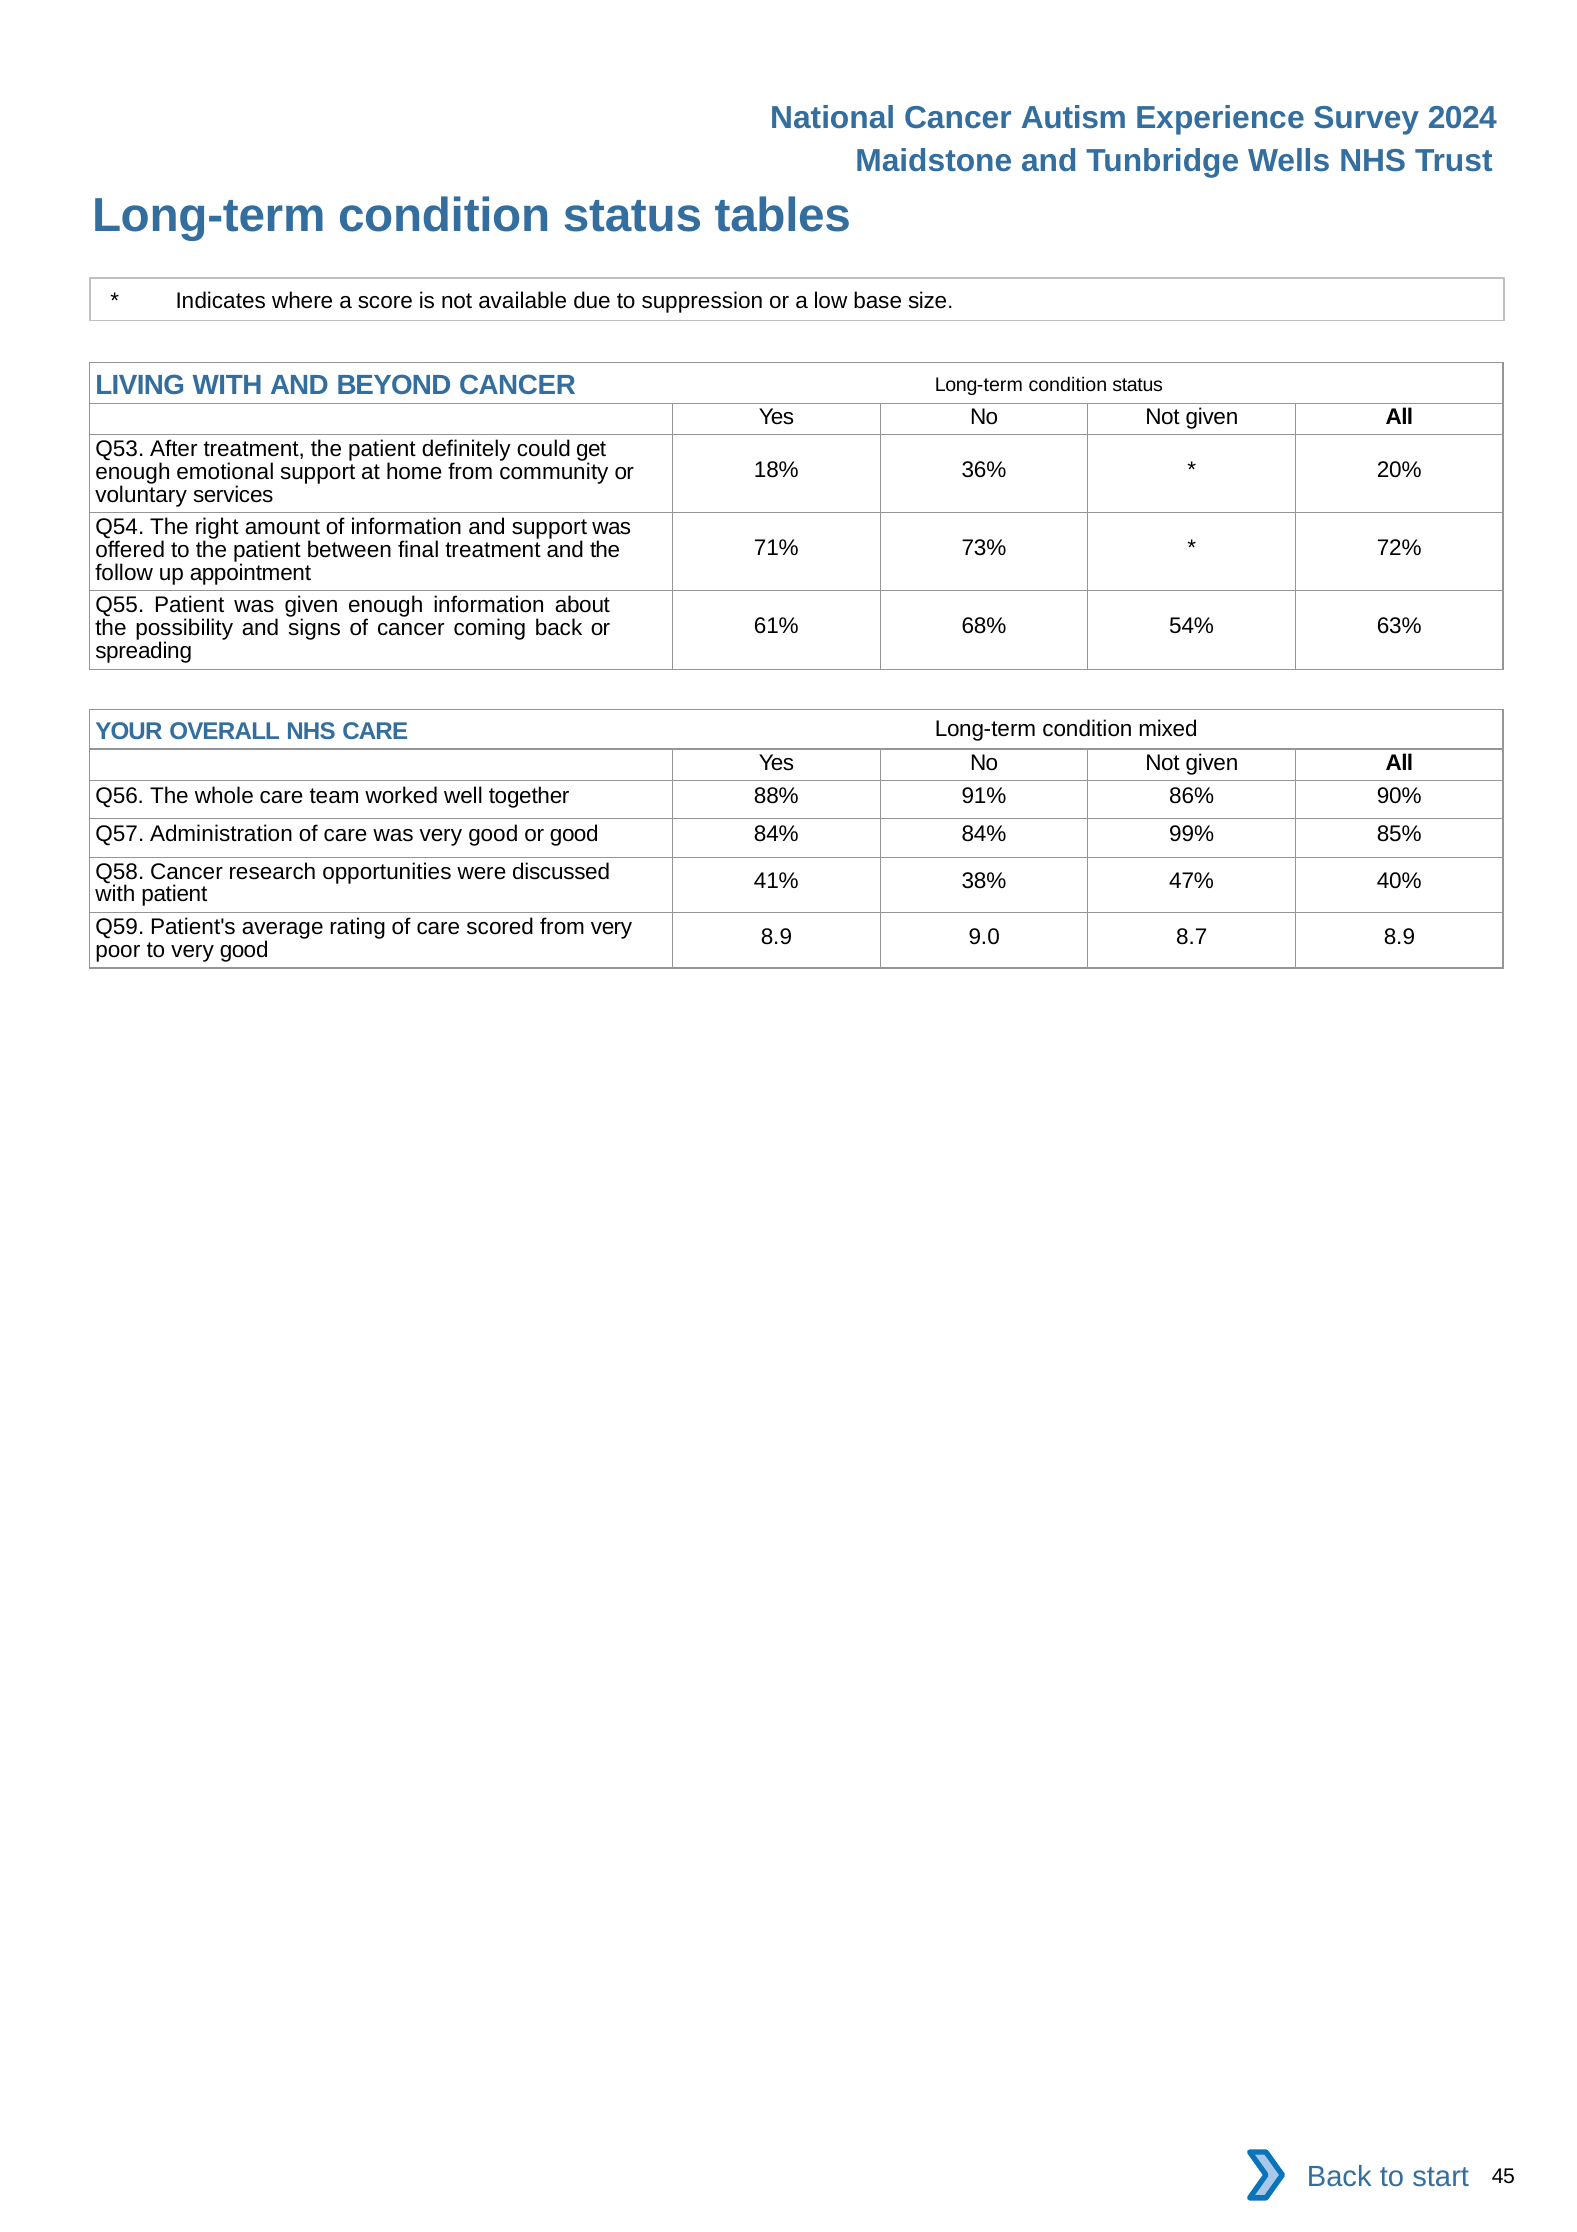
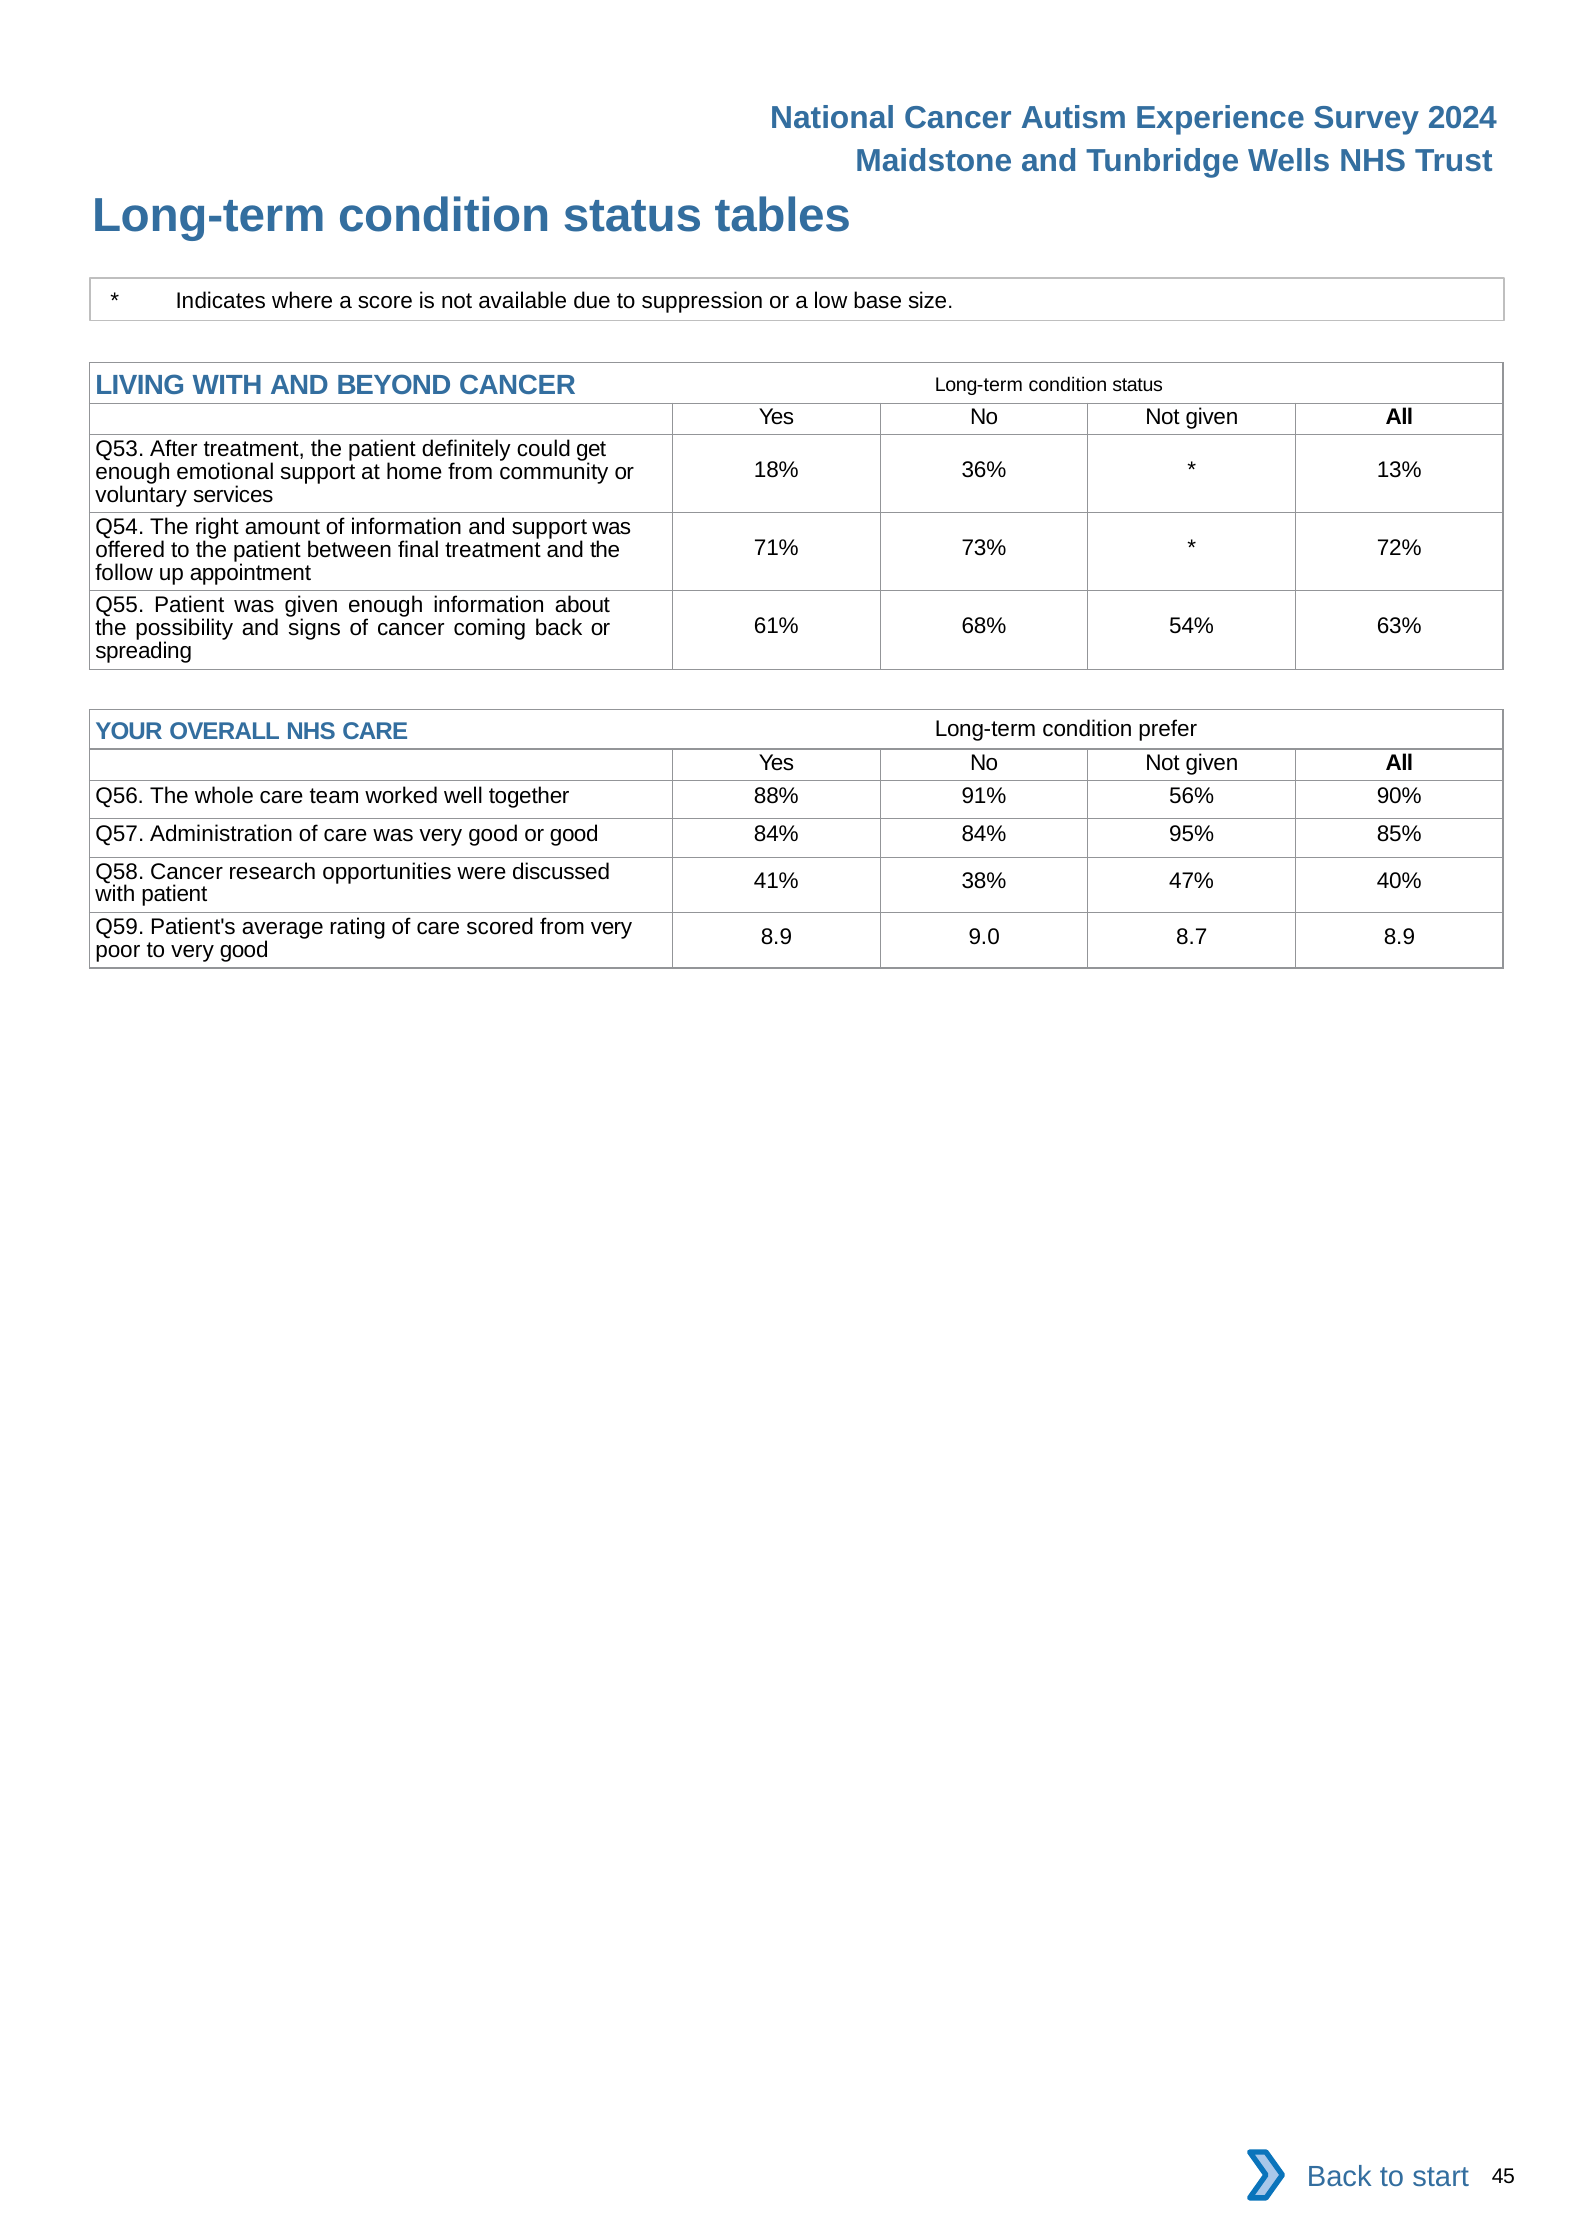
20%: 20% -> 13% (1399, 470)
mixed: mixed -> prefer (1168, 729)
86%: 86% -> 56% (1192, 796)
99%: 99% -> 95% (1192, 834)
